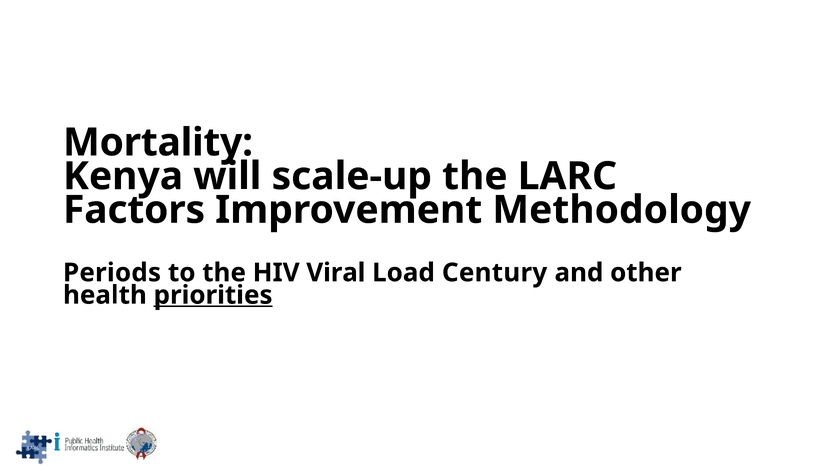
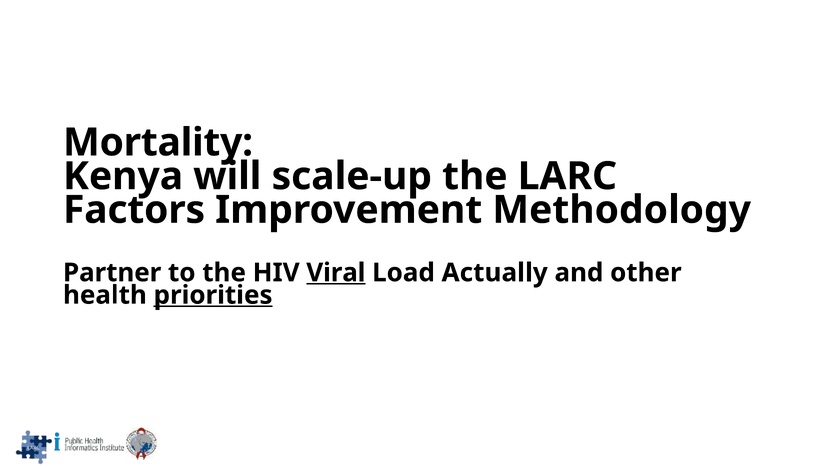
Periods: Periods -> Partner (112, 273)
Viral underline: none -> present (336, 273)
Century: Century -> Actually (495, 273)
